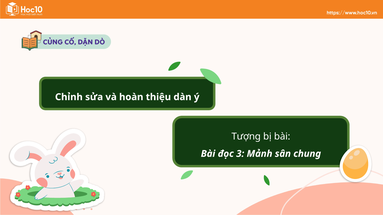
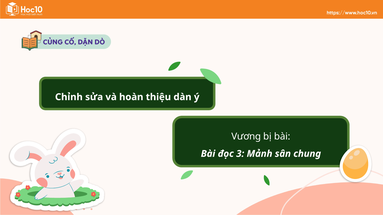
Tượng: Tượng -> Vương (246, 137)
